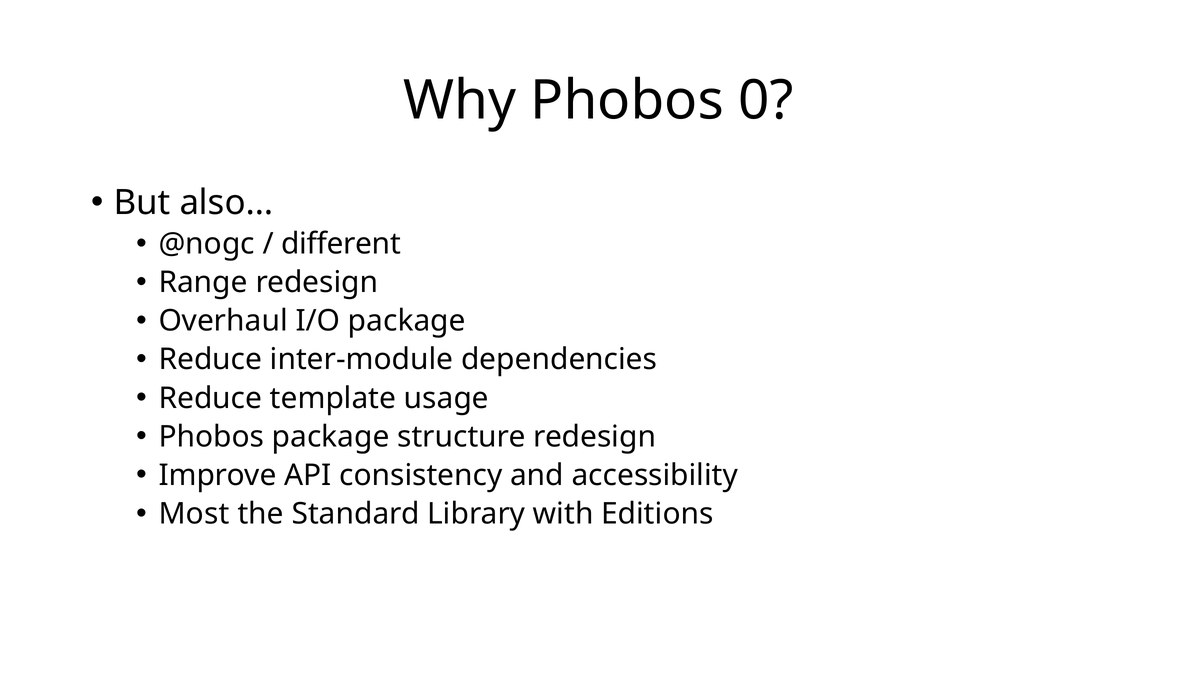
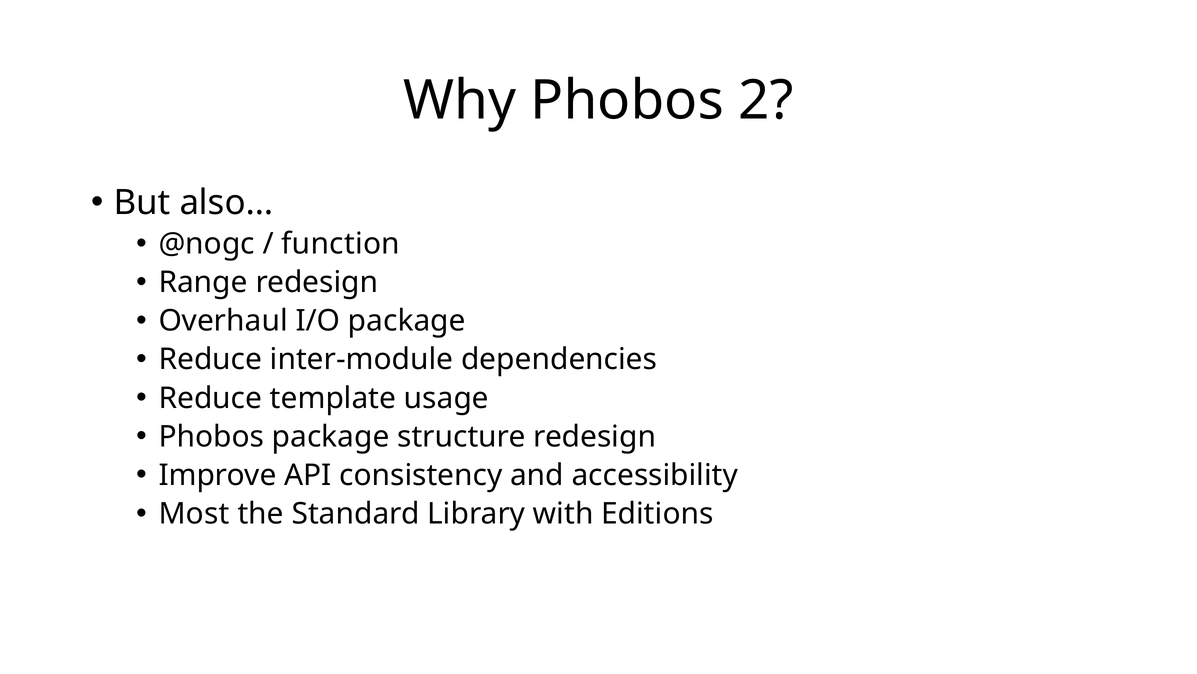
0: 0 -> 2 (766, 101)
different: different -> function (341, 244)
